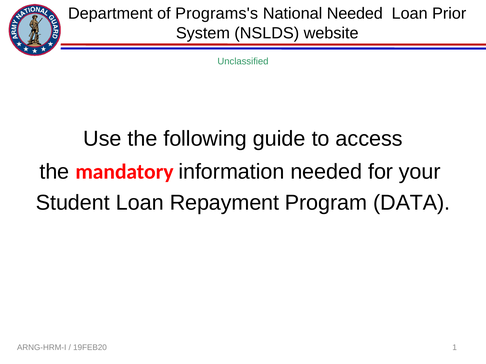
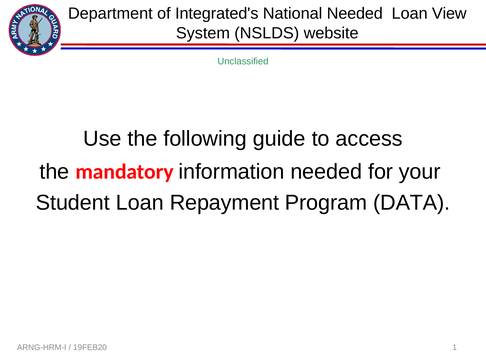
Programs's: Programs's -> Integrated's (217, 14)
Prior: Prior -> View (449, 14)
